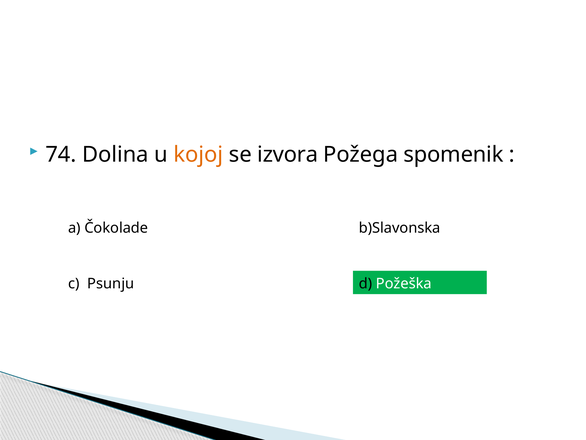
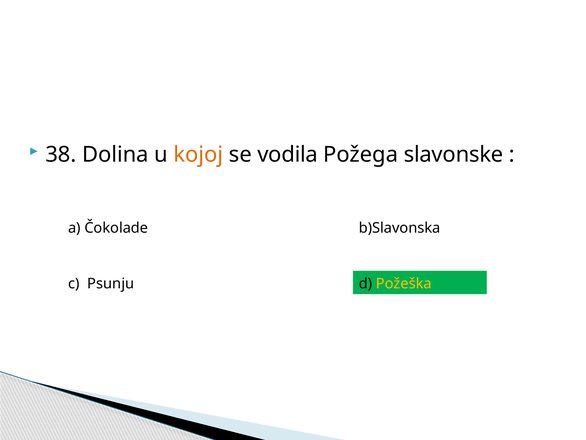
74: 74 -> 38 (61, 154)
izvora: izvora -> vodila (288, 154)
spomenik: spomenik -> slavonske (454, 154)
Požeška colour: white -> yellow (404, 283)
